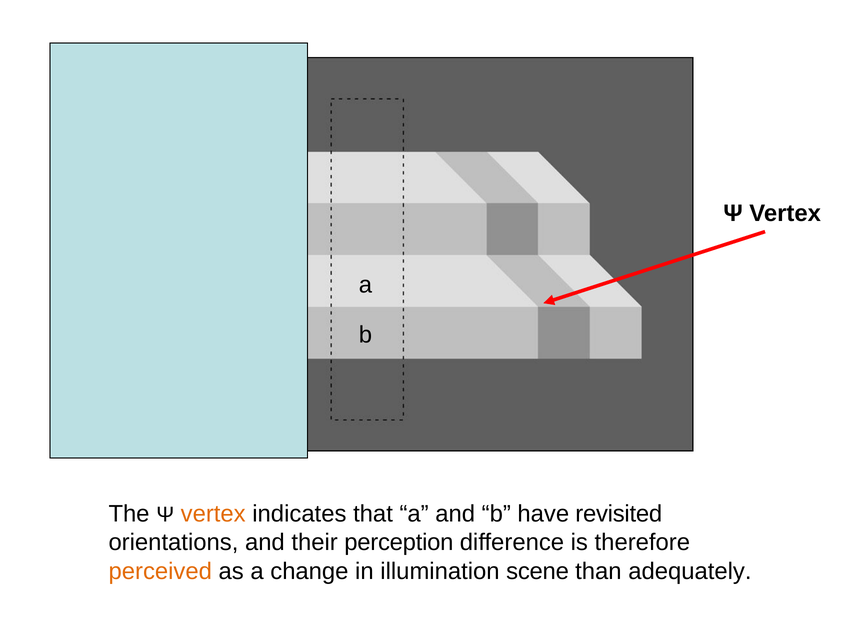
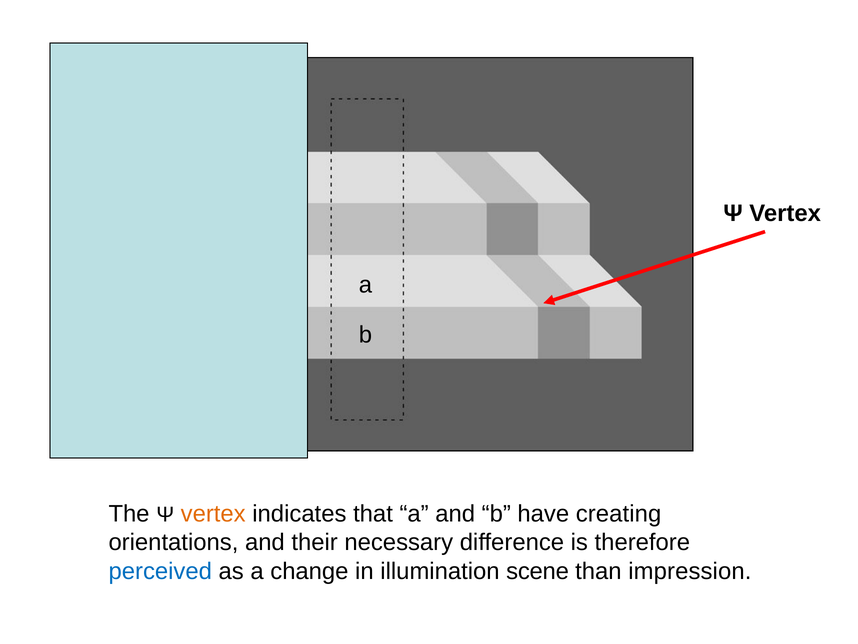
revisited: revisited -> creating (619, 514)
perception: perception -> necessary (399, 542)
perceived colour: orange -> blue (160, 571)
adequately: adequately -> impression (690, 571)
